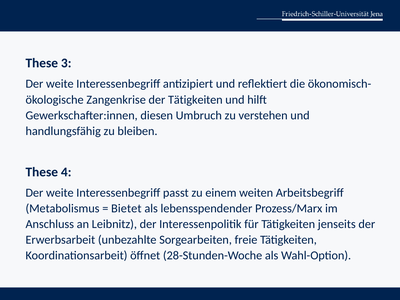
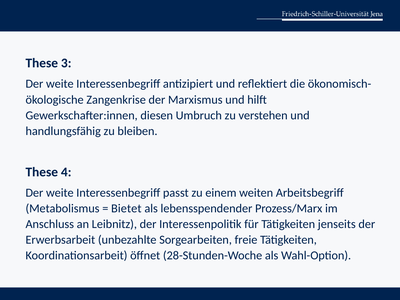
der Tätigkeiten: Tätigkeiten -> Marxismus (195, 100)
